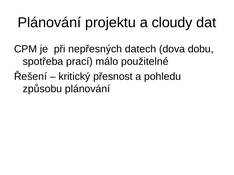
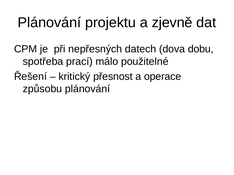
cloudy: cloudy -> zjevně (172, 23)
pohledu: pohledu -> operace (163, 77)
